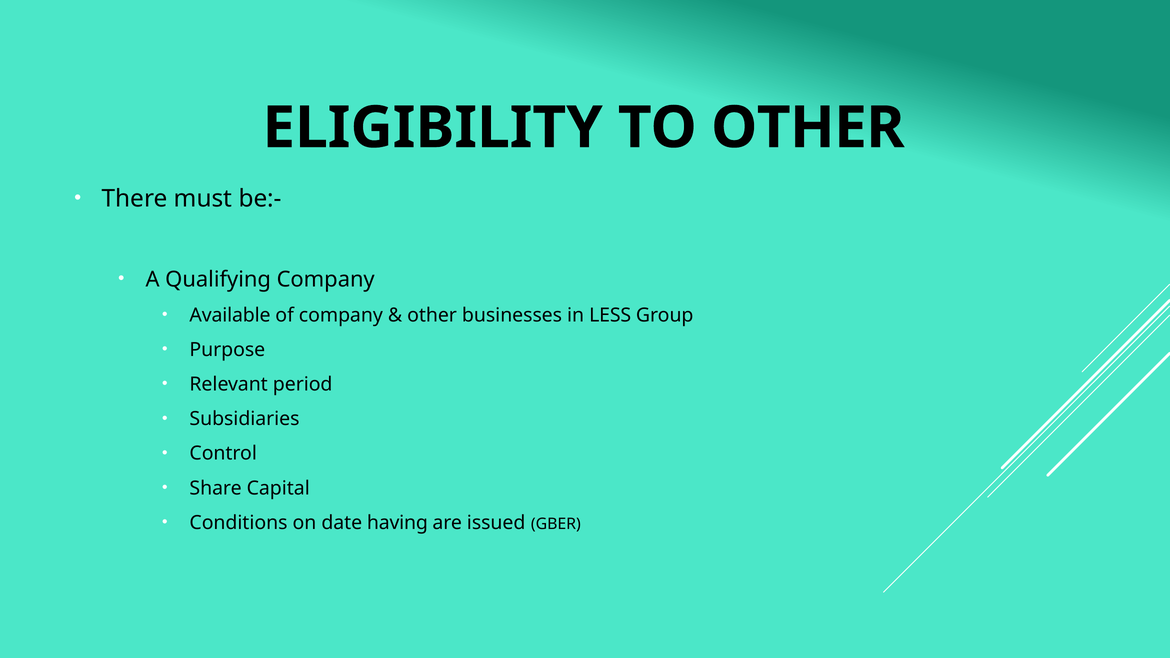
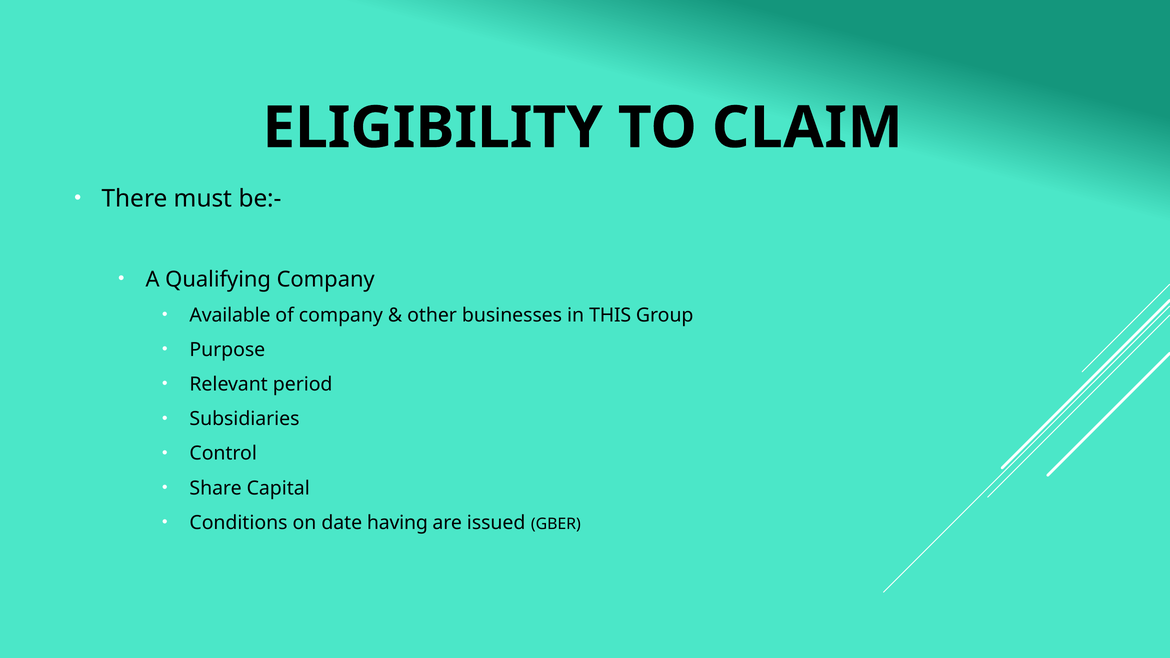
TO OTHER: OTHER -> CLAIM (807, 128)
LESS: LESS -> THIS (610, 315)
